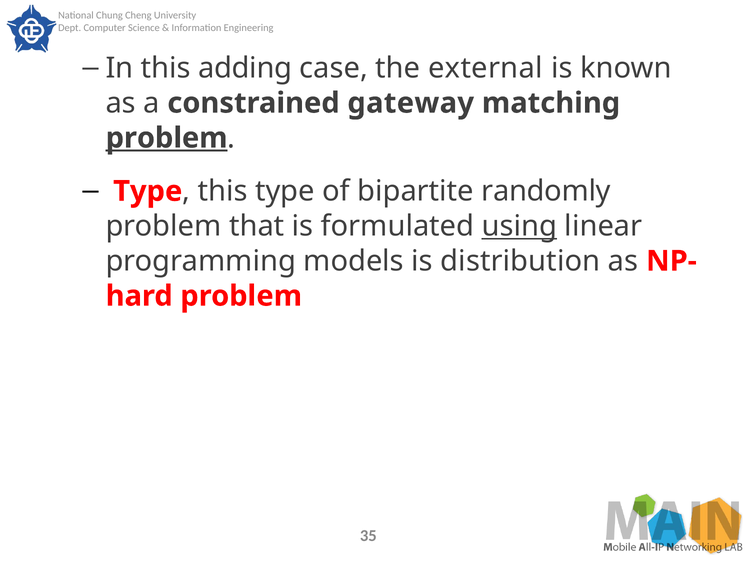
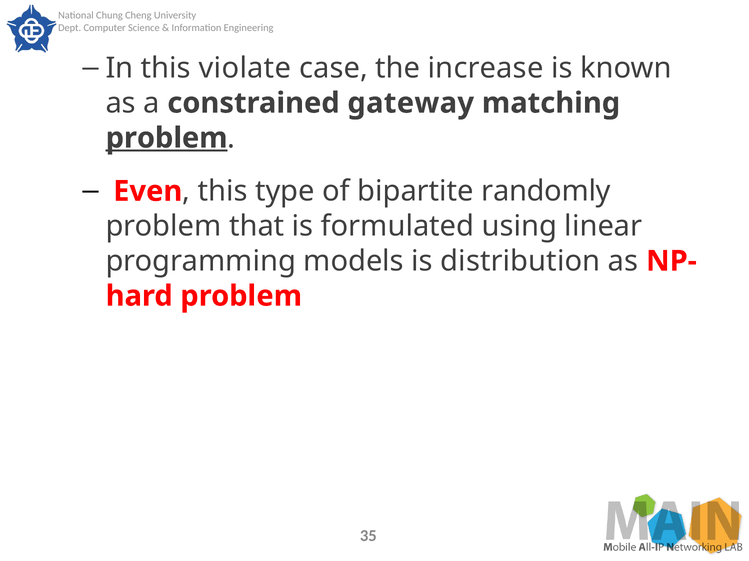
adding: adding -> violate (245, 68)
external: external -> increase (486, 68)
Type: Type -> Even (148, 192)
using underline: present -> none (519, 226)
